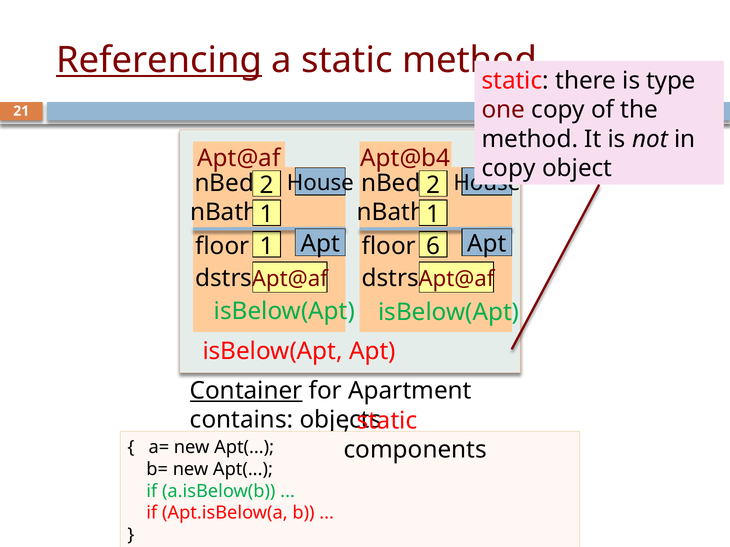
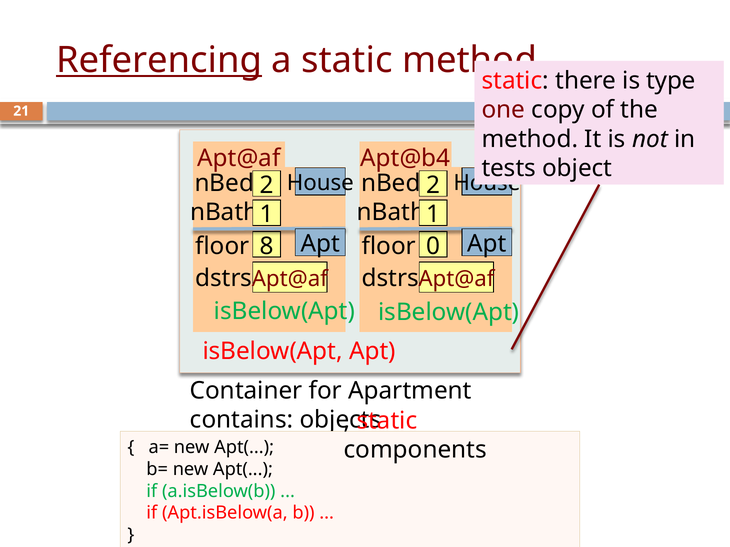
copy: copy -> tests (509, 168)
floor 1: 1 -> 8 (267, 246)
6: 6 -> 0 (433, 246)
Container underline: present -> none (246, 391)
